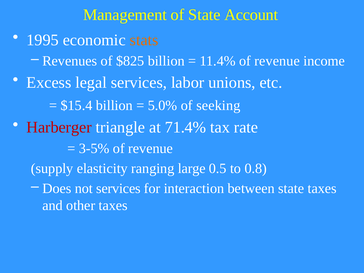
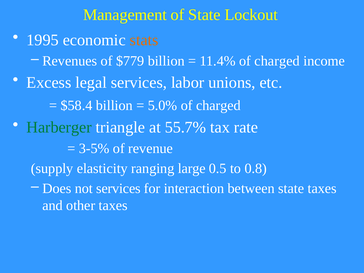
Account: Account -> Lockout (251, 15)
$825: $825 -> $779 (130, 61)
11.4% of revenue: revenue -> charged (277, 61)
$15.4: $15.4 -> $58.4 (77, 106)
5.0% of seeking: seeking -> charged (218, 106)
Harberger colour: red -> green (59, 127)
71.4%: 71.4% -> 55.7% (186, 127)
